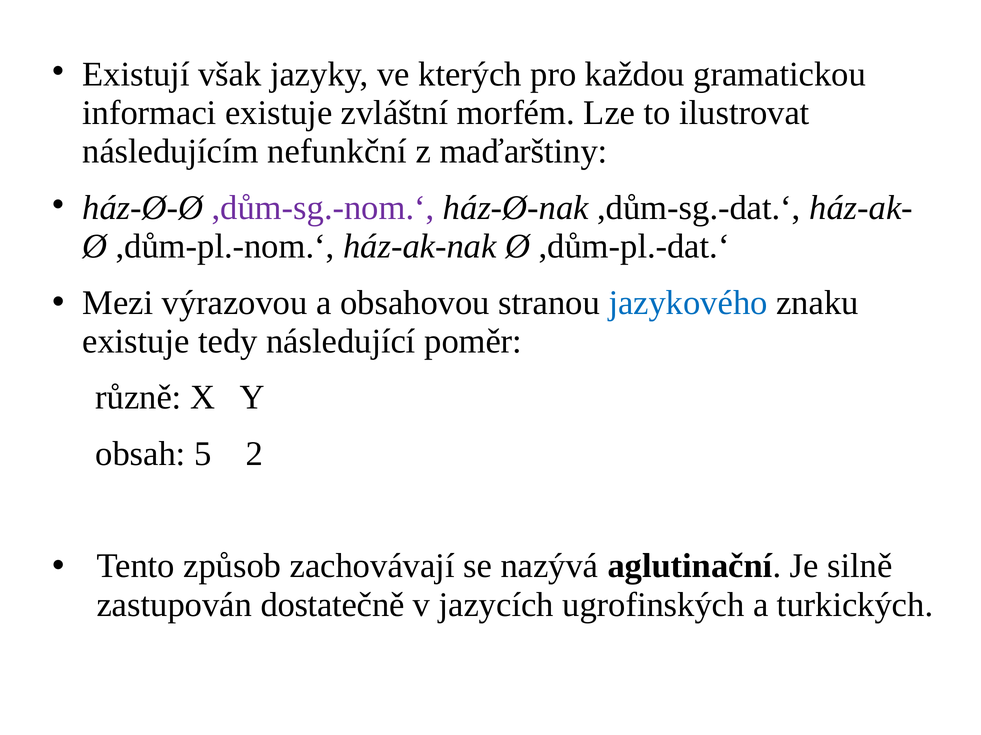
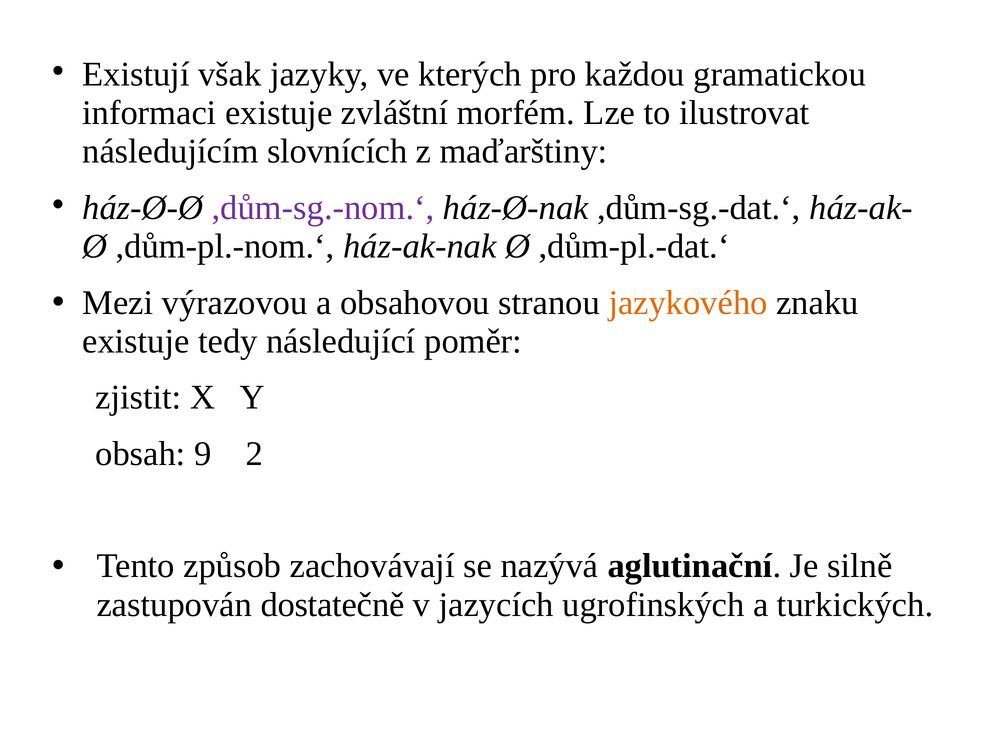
nefunkční: nefunkční -> slovnících (337, 152)
jazykového colour: blue -> orange (688, 303)
různě: různě -> zjistit (138, 398)
5: 5 -> 9 (203, 454)
